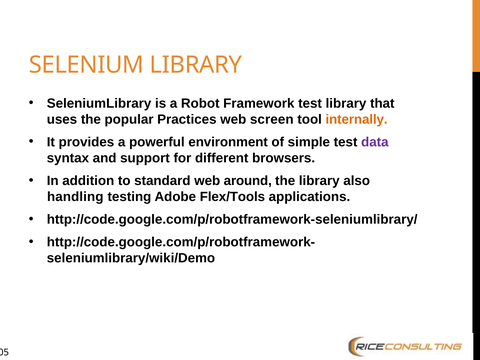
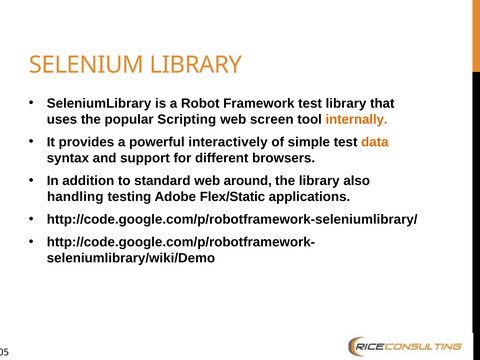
Practices: Practices -> Scripting (187, 119)
environment: environment -> interactively (228, 142)
data colour: purple -> orange (375, 142)
Flex/Tools: Flex/Tools -> Flex/Static (232, 197)
